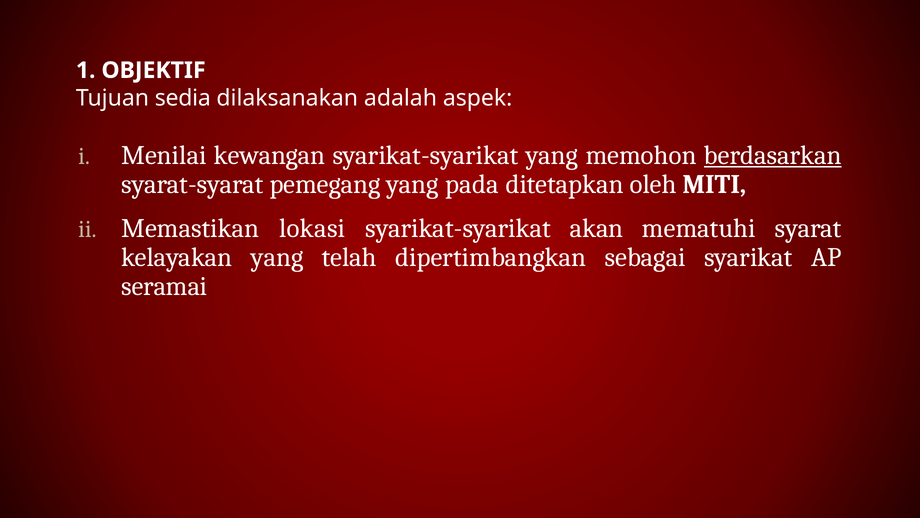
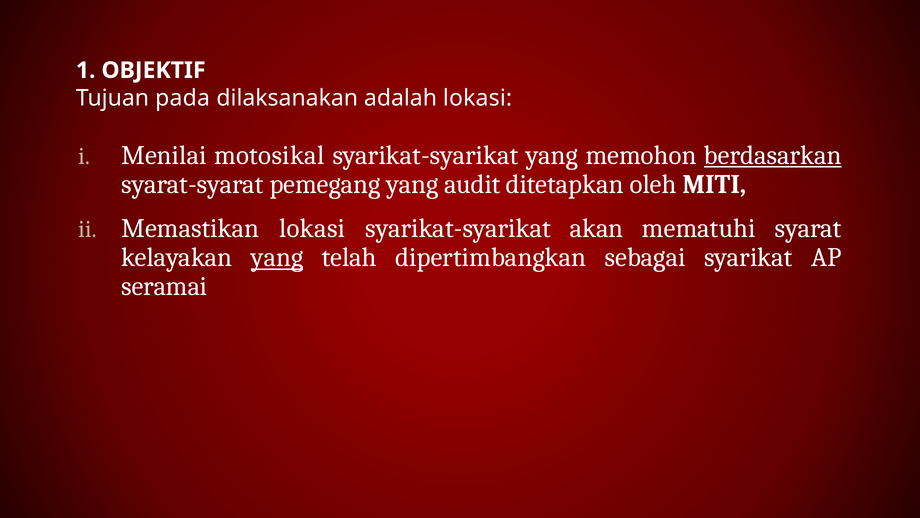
sedia: sedia -> pada (183, 98)
adalah aspek: aspek -> lokasi (478, 98)
kewangan: kewangan -> motosikal (269, 155)
pada: pada -> audit (472, 184)
yang underline: none -> present (277, 257)
